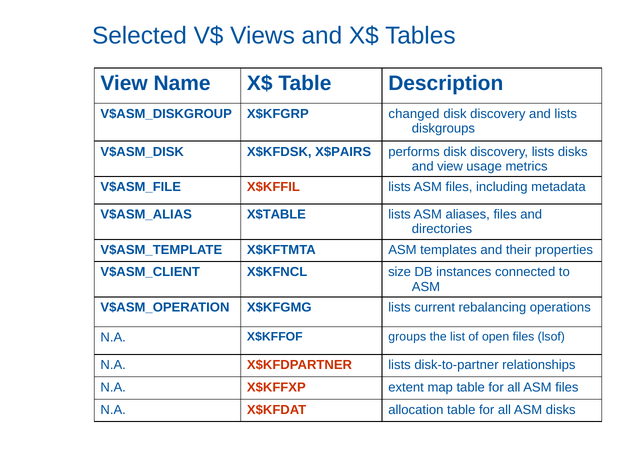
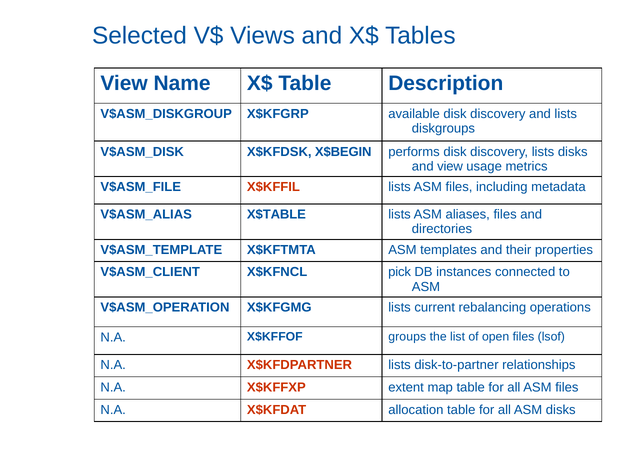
changed: changed -> available (414, 114)
X$PAIRS: X$PAIRS -> X$BEGIN (343, 152)
size: size -> pick (400, 272)
